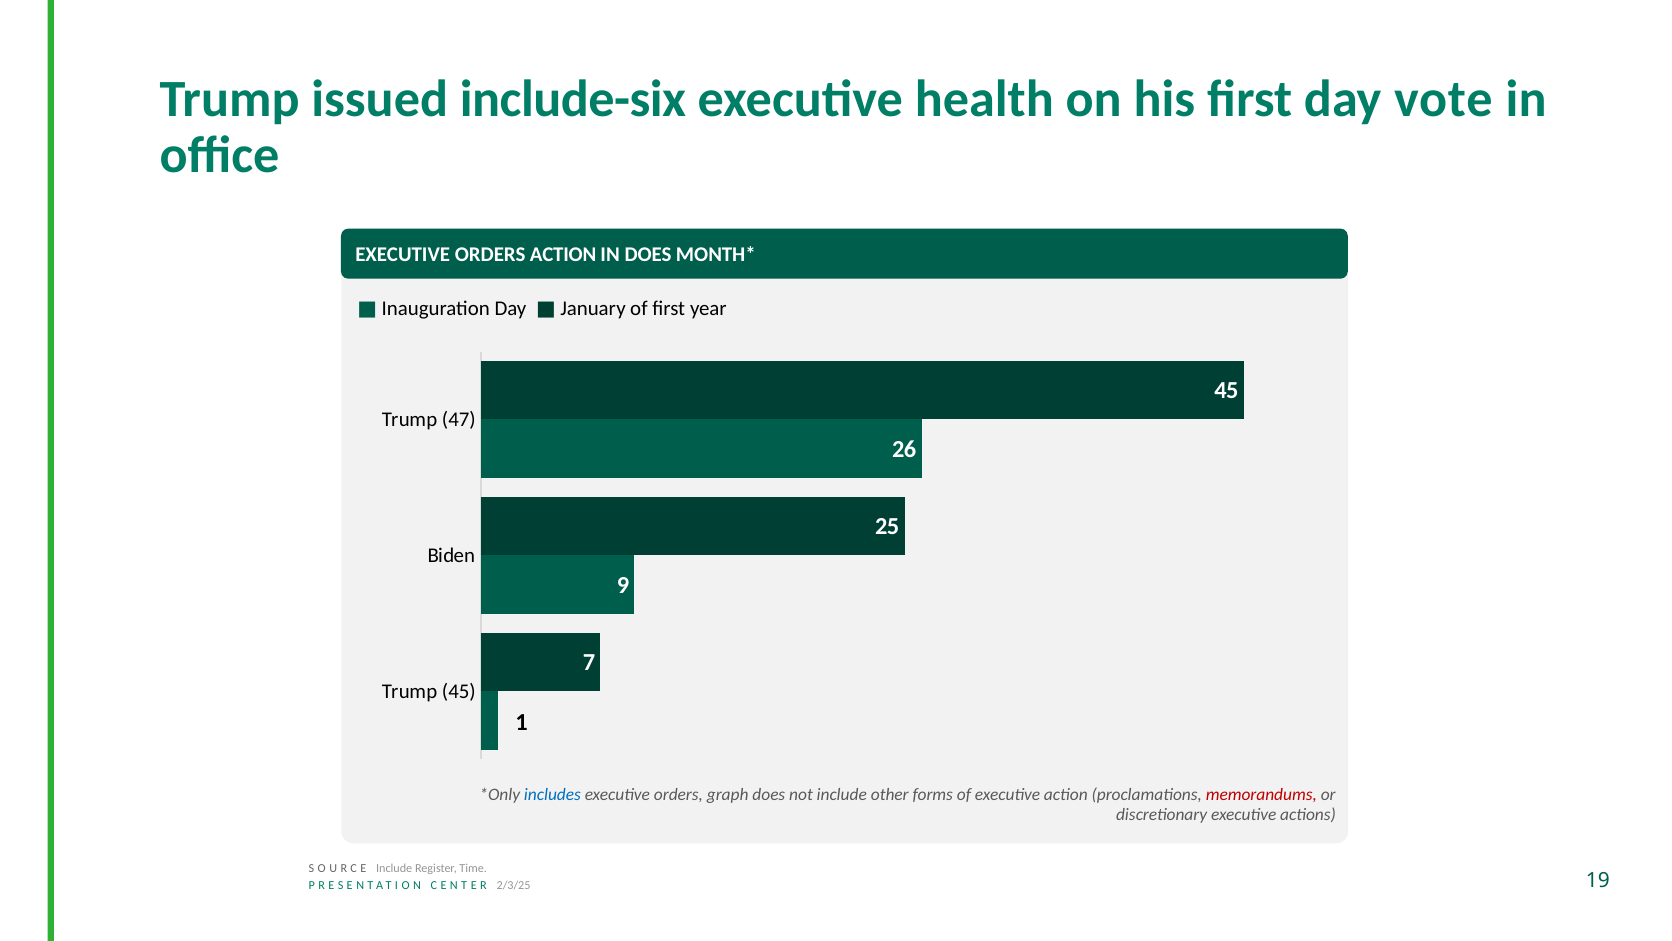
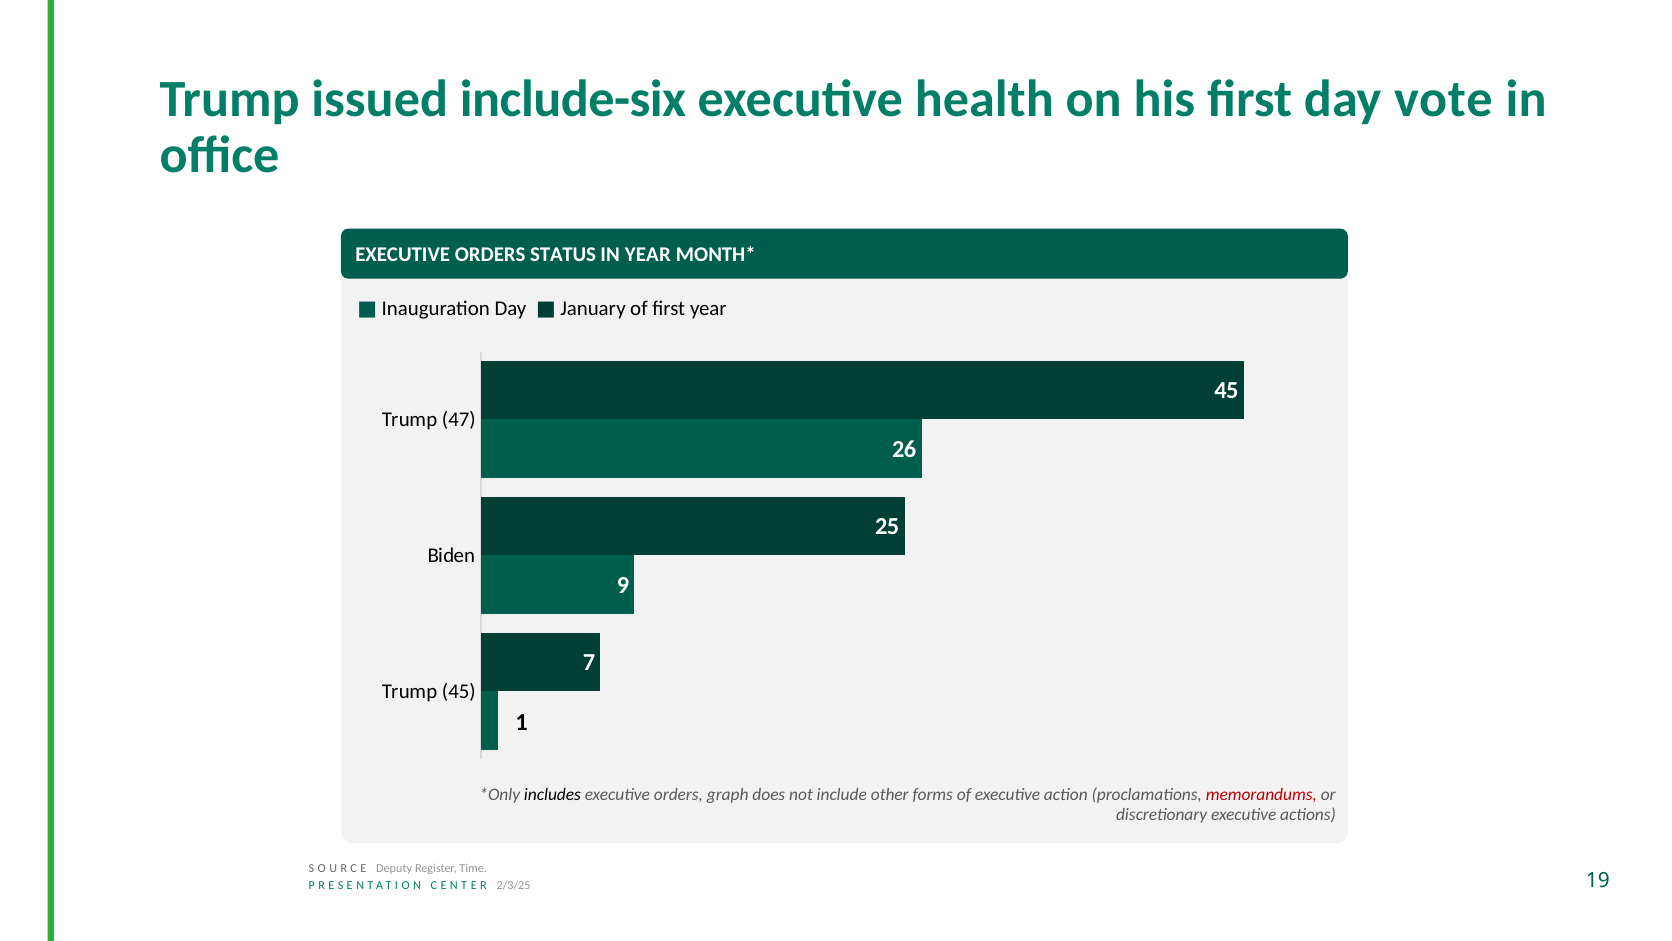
ORDERS ACTION: ACTION -> STATUS (563, 255)
IN DOES: DOES -> YEAR (648, 255)
includes colour: blue -> black (552, 794)
Include: Include -> Deputy (394, 868)
